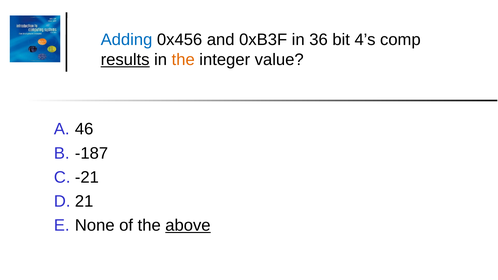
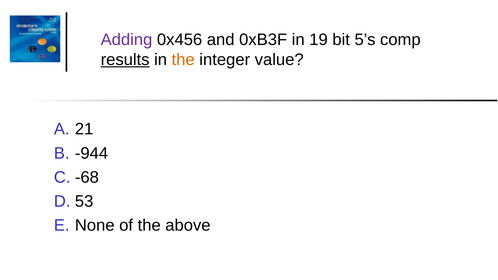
Adding colour: blue -> purple (126, 40)
36: 36 -> 19 (319, 40)
4’s: 4’s -> 5’s (365, 40)
46: 46 -> 21 (84, 129)
-187: -187 -> -944 (91, 153)
-21: -21 -> -68 (87, 177)
21: 21 -> 53 (84, 201)
above underline: present -> none (188, 226)
